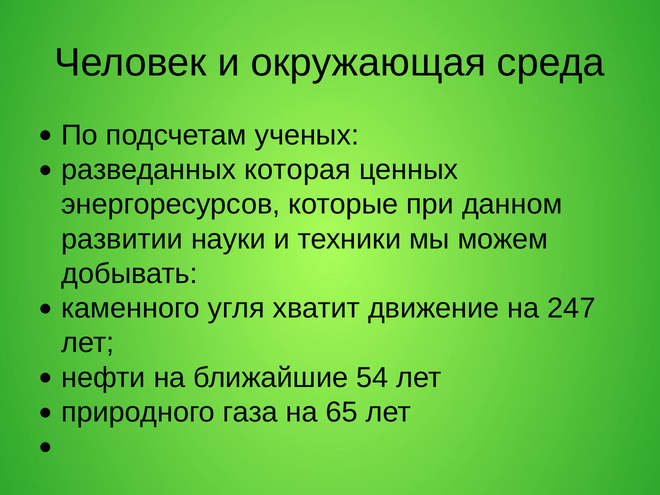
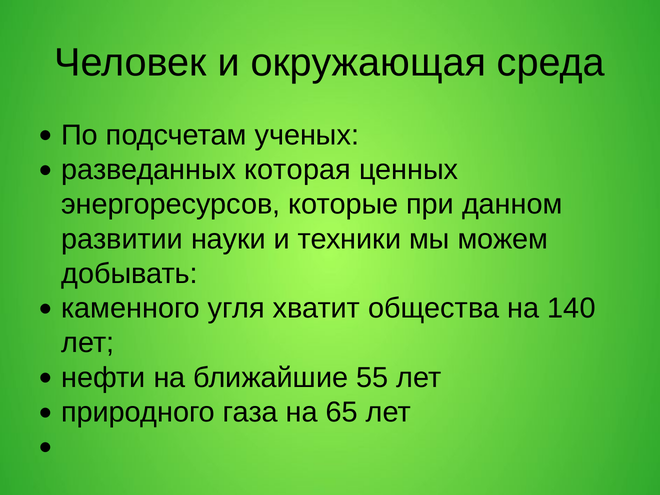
движение: движение -> общества (434, 308)
247: 247 -> 140 (572, 308)
54: 54 -> 55 (372, 378)
